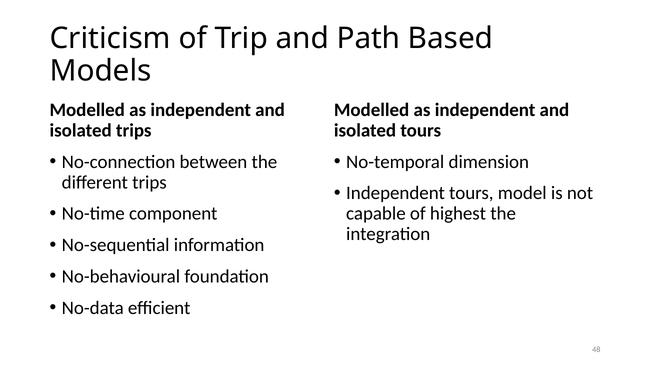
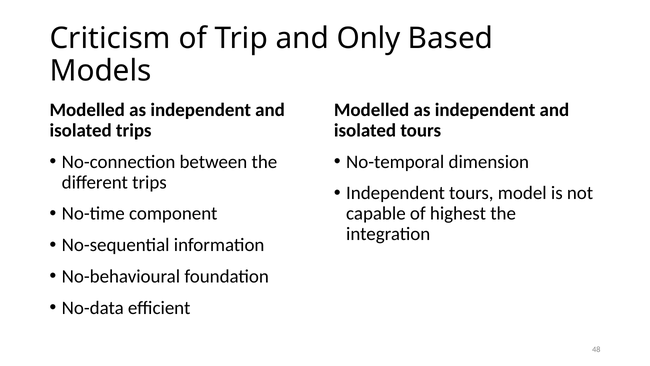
Path: Path -> Only (369, 39)
